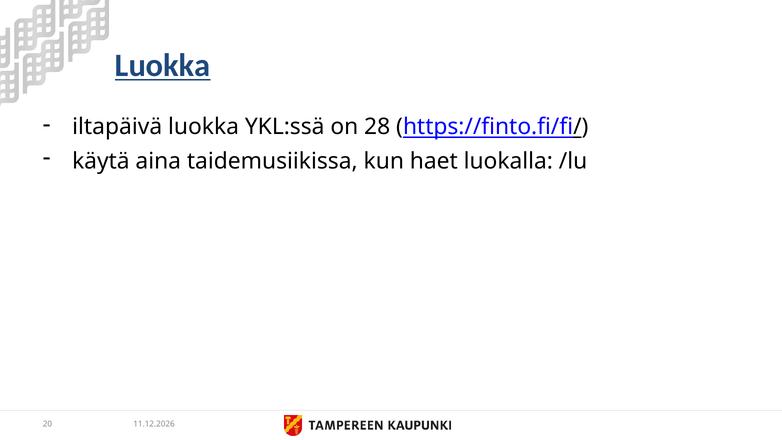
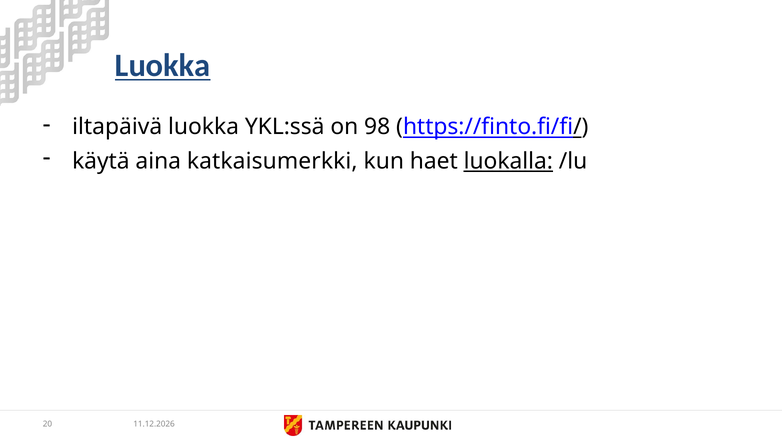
28: 28 -> 98 (377, 127)
taidemusiikissa: taidemusiikissa -> katkaisumerkki (272, 161)
luokalla underline: none -> present (508, 161)
